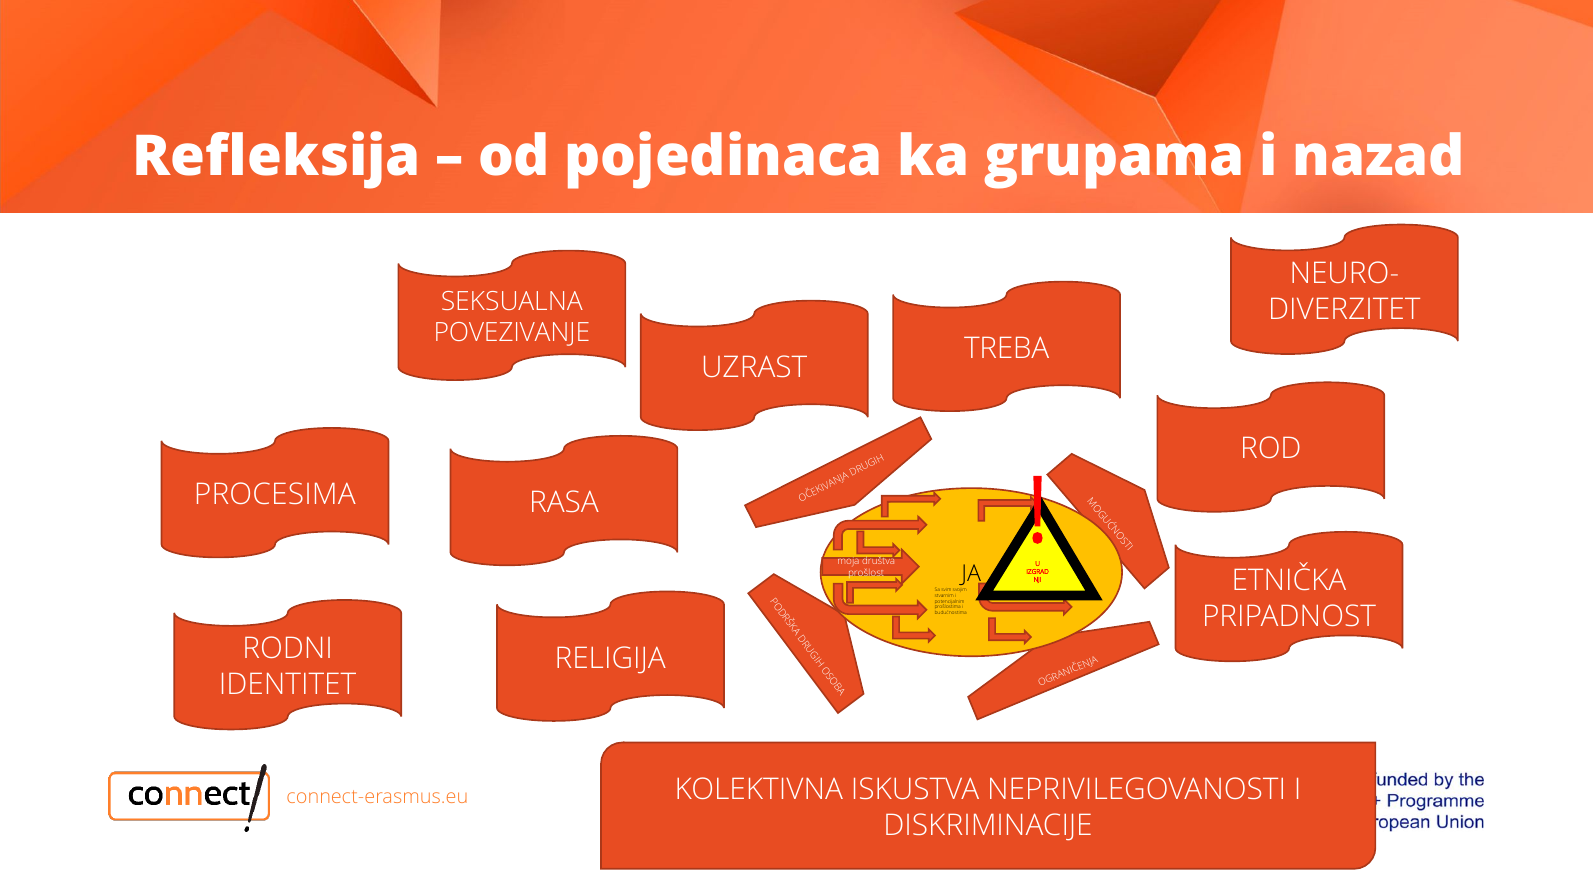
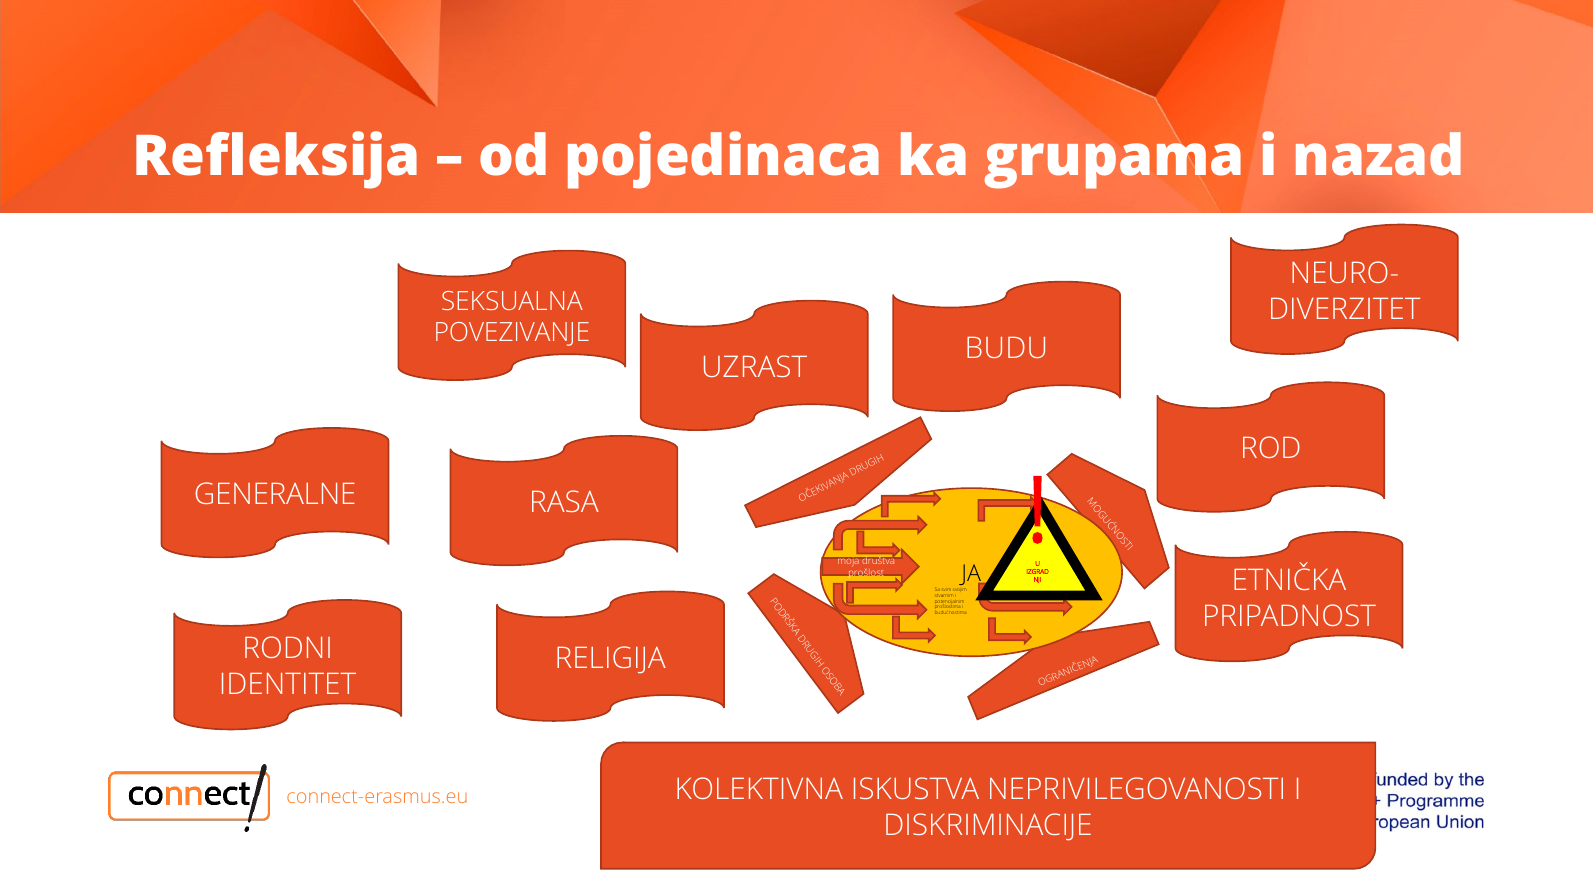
TREBA: TREBA -> BUDU (1006, 348)
PROCESIMA: PROCESIMA -> GENERALNE (275, 495)
